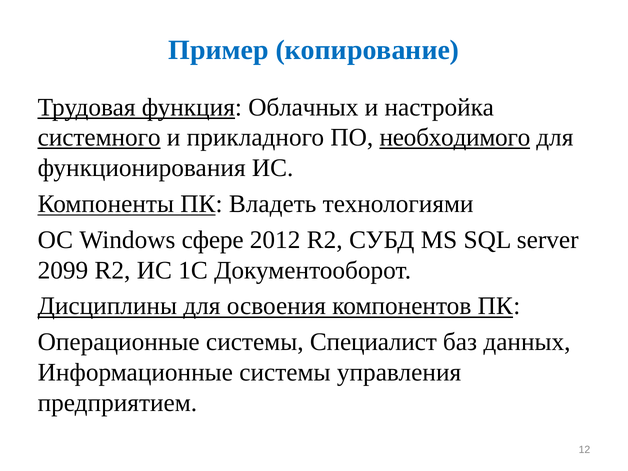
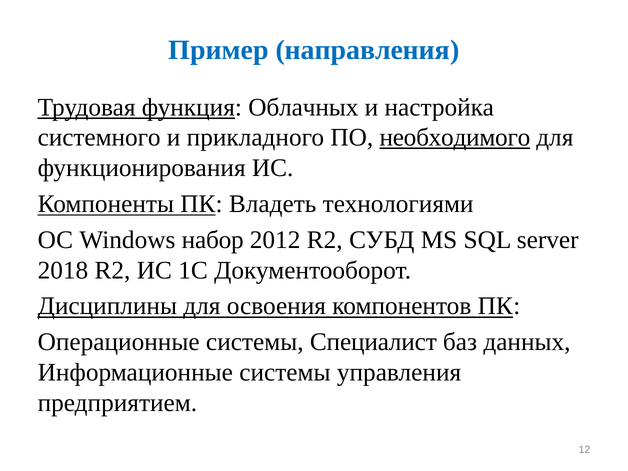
копирование: копирование -> направления (367, 50)
системного underline: present -> none (99, 138)
сфере: сфере -> набор (213, 240)
2099: 2099 -> 2018 (63, 270)
